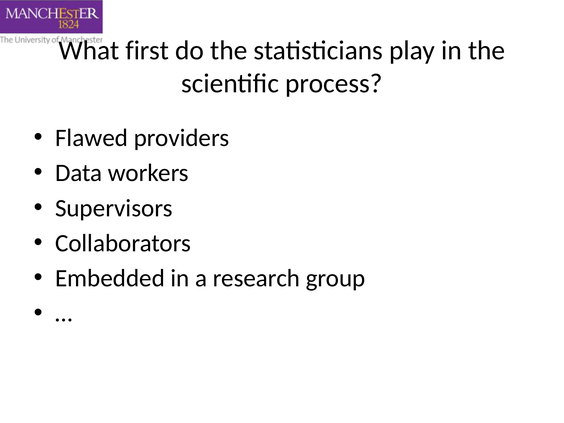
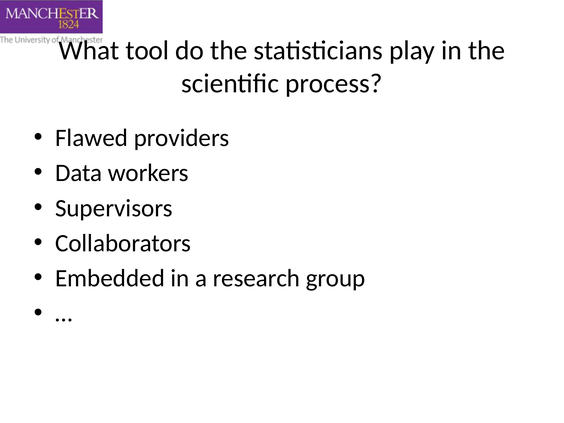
first: first -> tool (147, 51)
